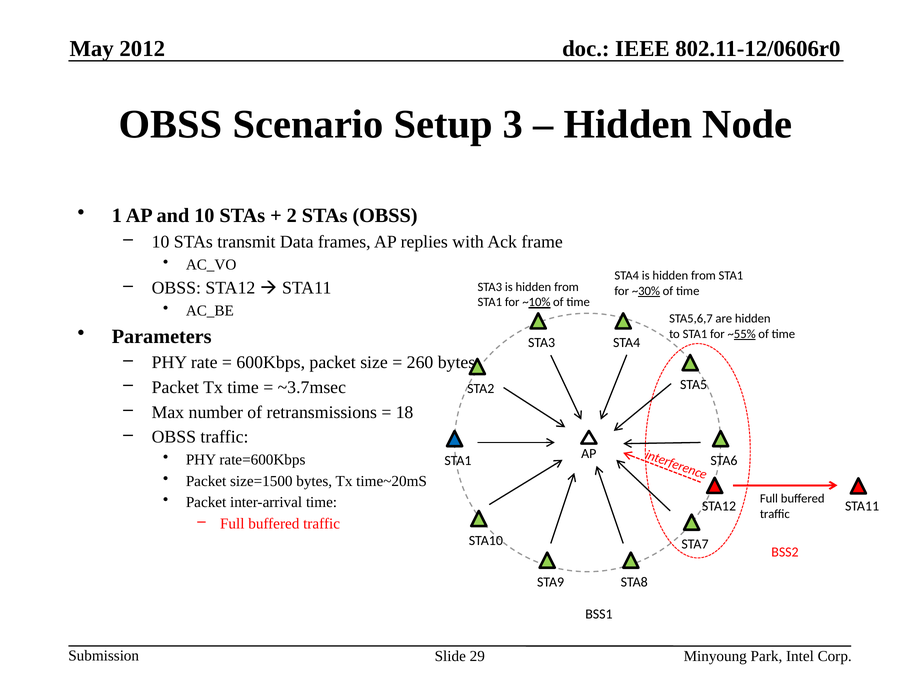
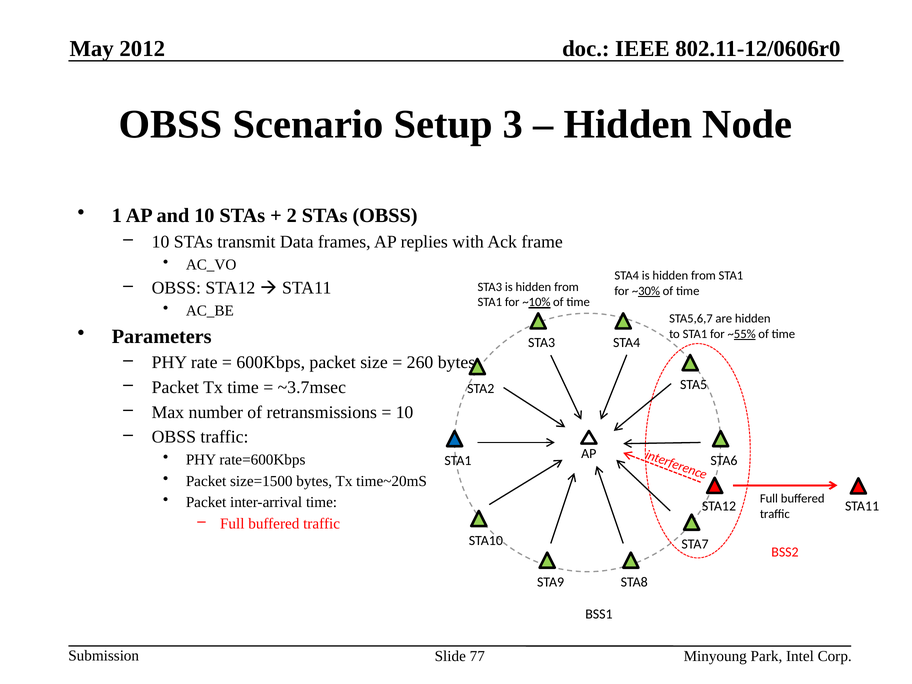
18: 18 -> 10 (405, 412)
29: 29 -> 77 (477, 656)
